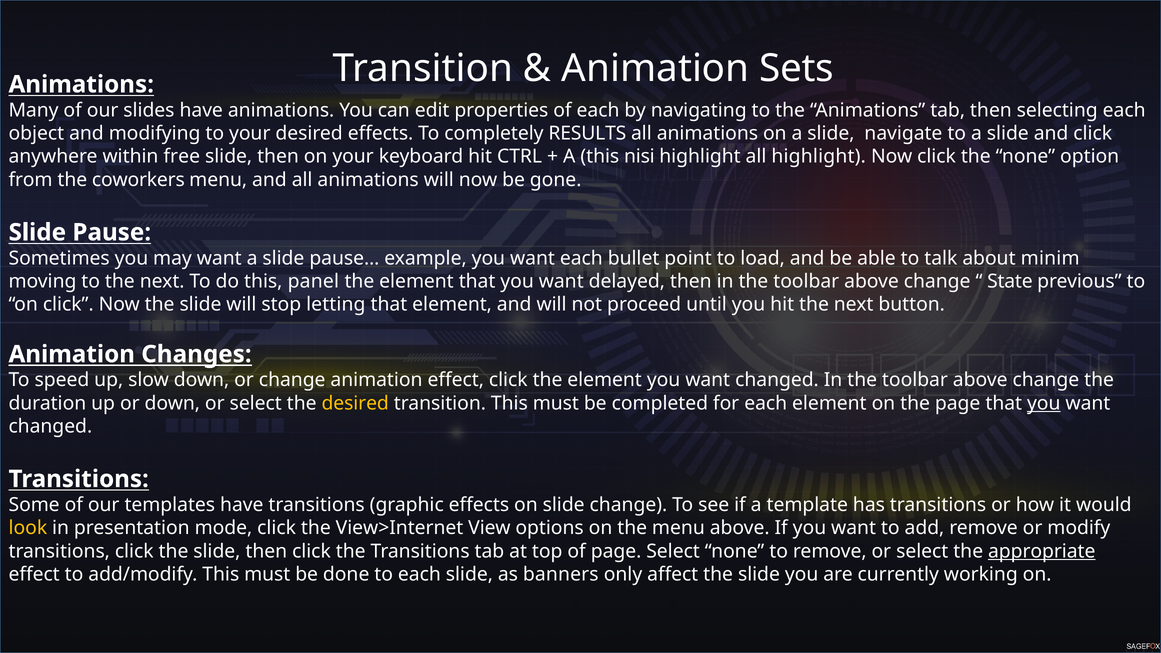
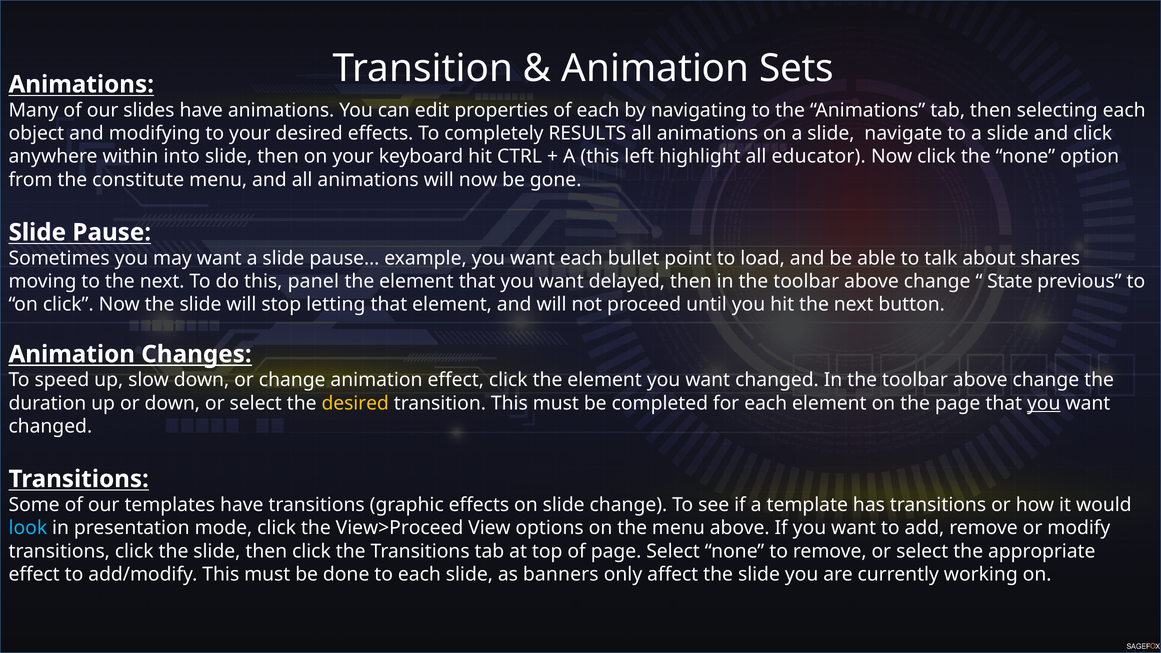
free: free -> into (182, 157)
nisi: nisi -> left (639, 157)
all highlight: highlight -> educator (819, 157)
coworkers: coworkers -> constitute (138, 180)
minim: minim -> shares (1050, 258)
look colour: yellow -> light blue (28, 528)
View>Internet: View>Internet -> View>Proceed (400, 528)
appropriate underline: present -> none (1042, 551)
